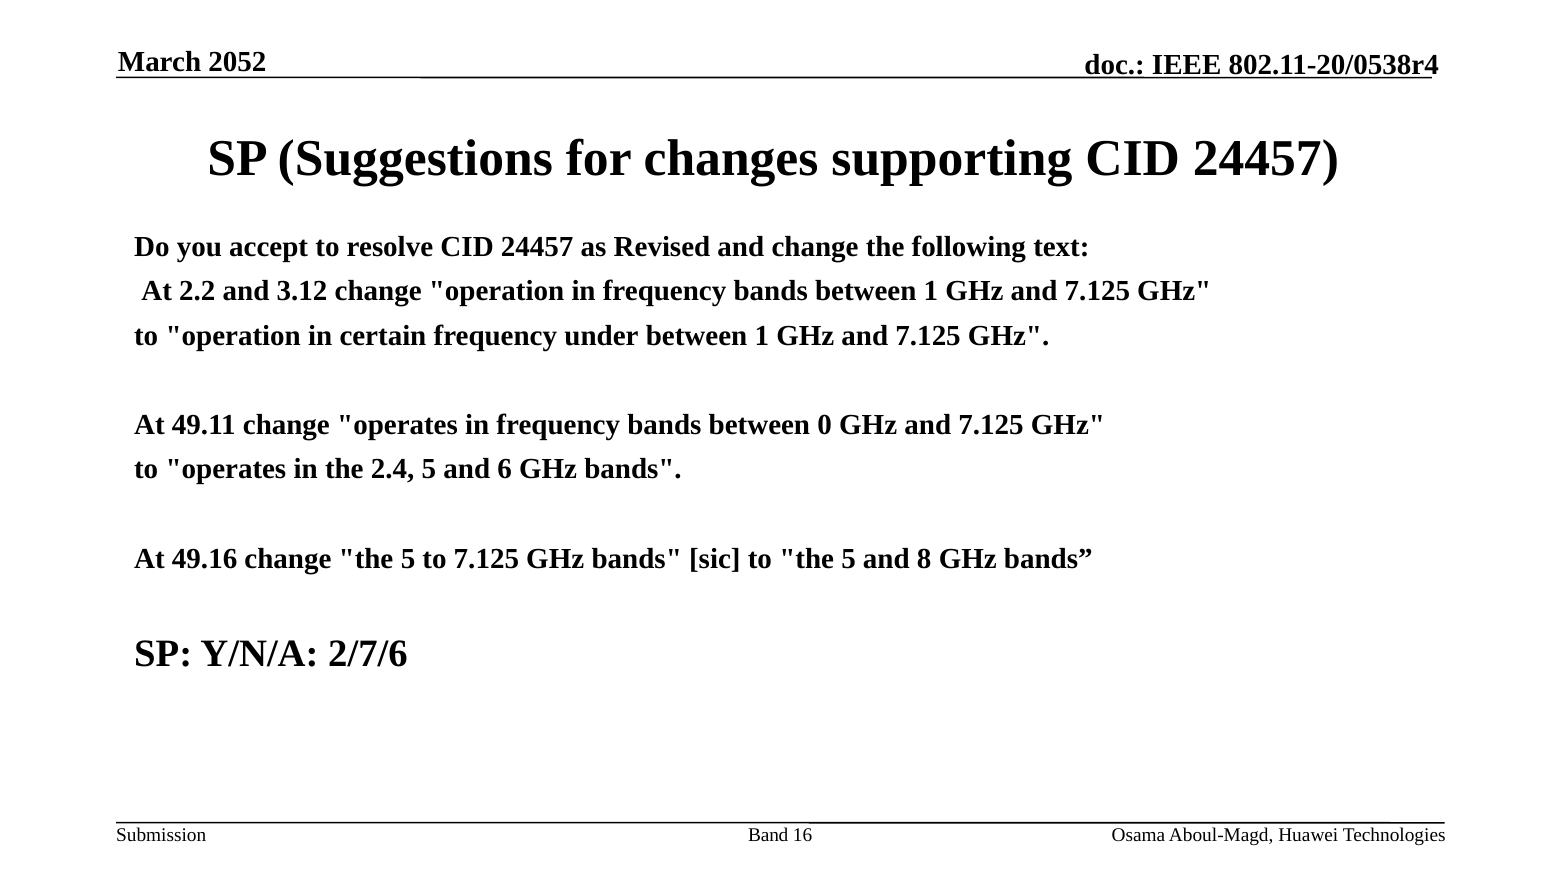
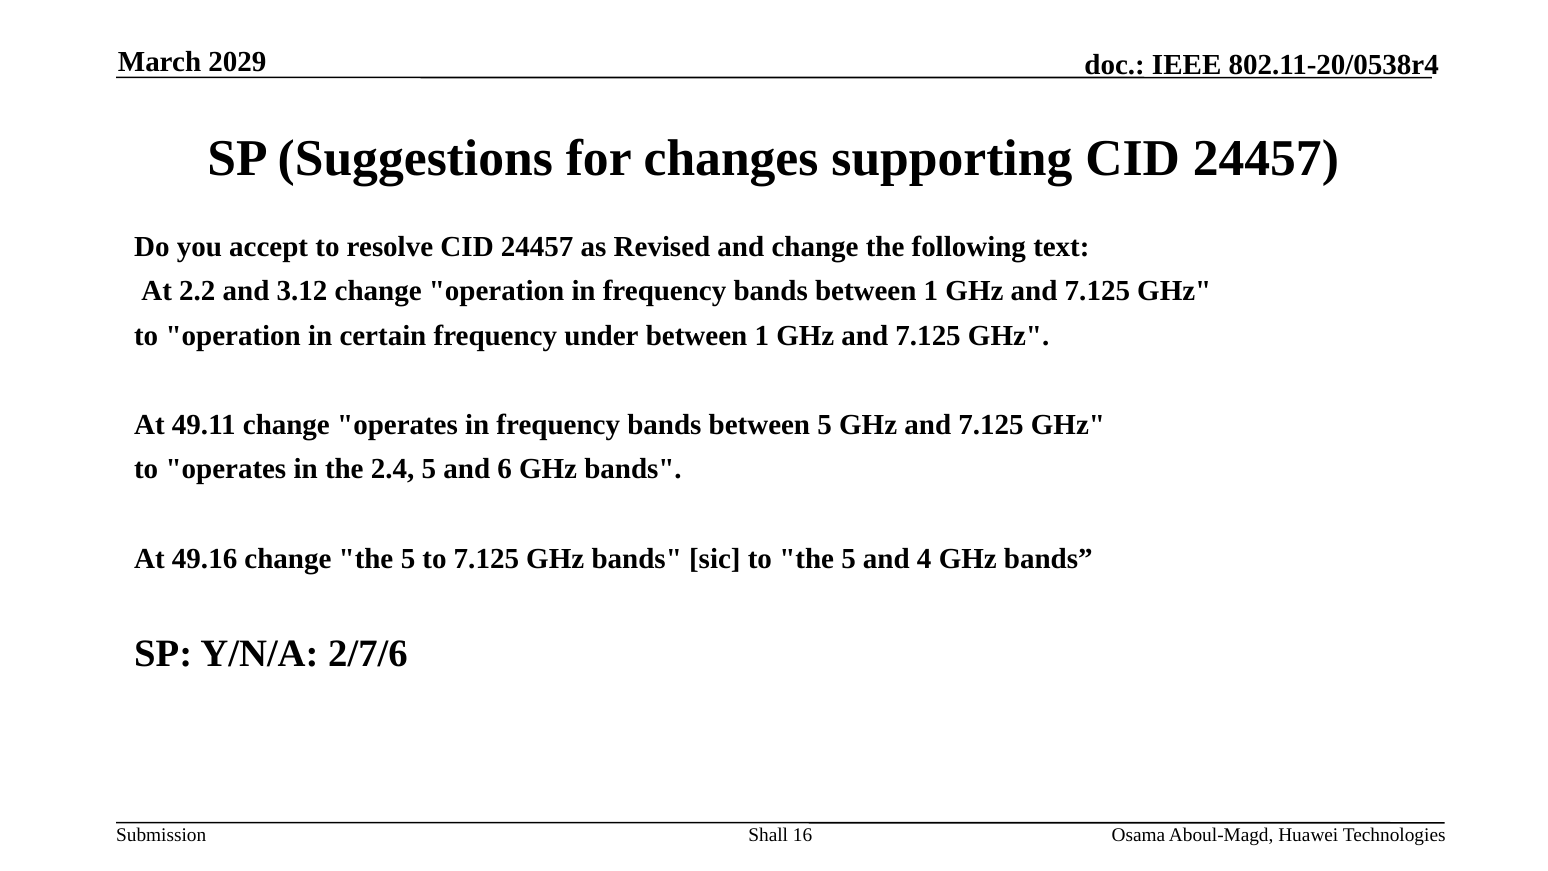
2052: 2052 -> 2029 (237, 62)
between 0: 0 -> 5 (825, 425)
8: 8 -> 4 (924, 558)
Band: Band -> Shall (768, 835)
